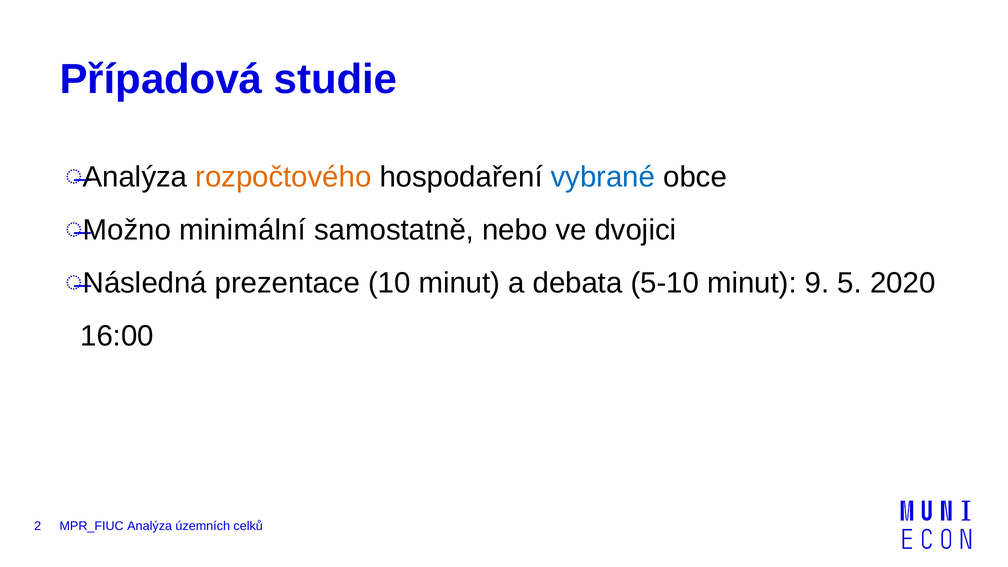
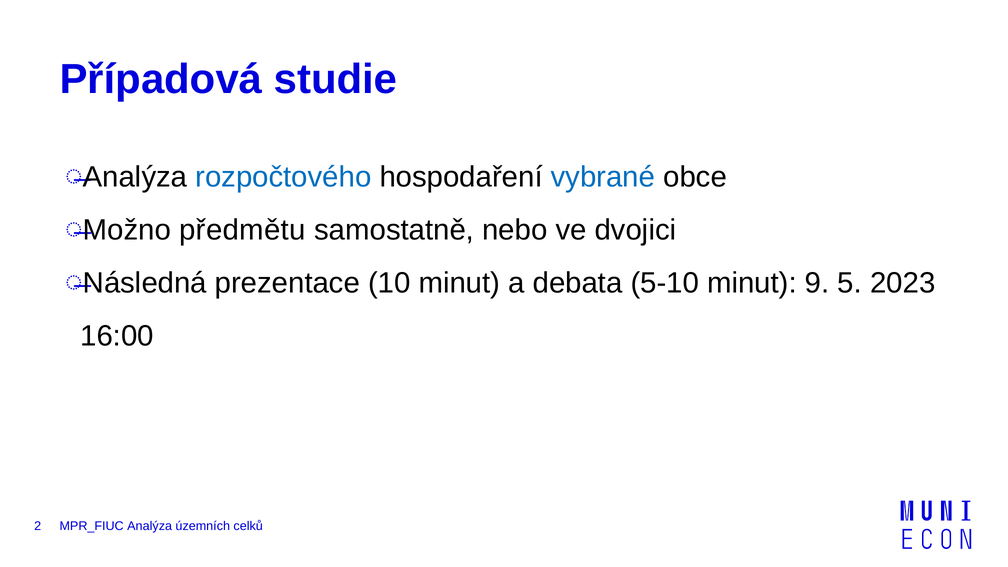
rozpočtového colour: orange -> blue (283, 177)
minimální: minimální -> předmětu (242, 230)
2020: 2020 -> 2023 (903, 283)
